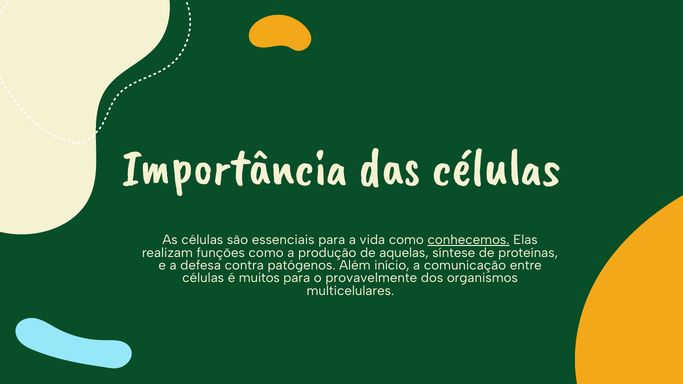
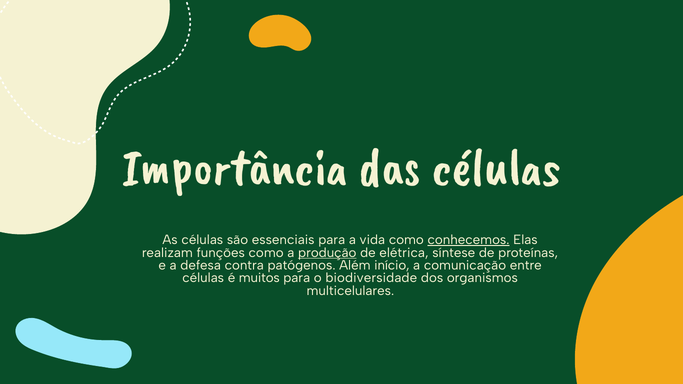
produção underline: none -> present (327, 253)
aquelas: aquelas -> elétrica (404, 253)
provavelmente: provavelmente -> biodiversidade (371, 278)
